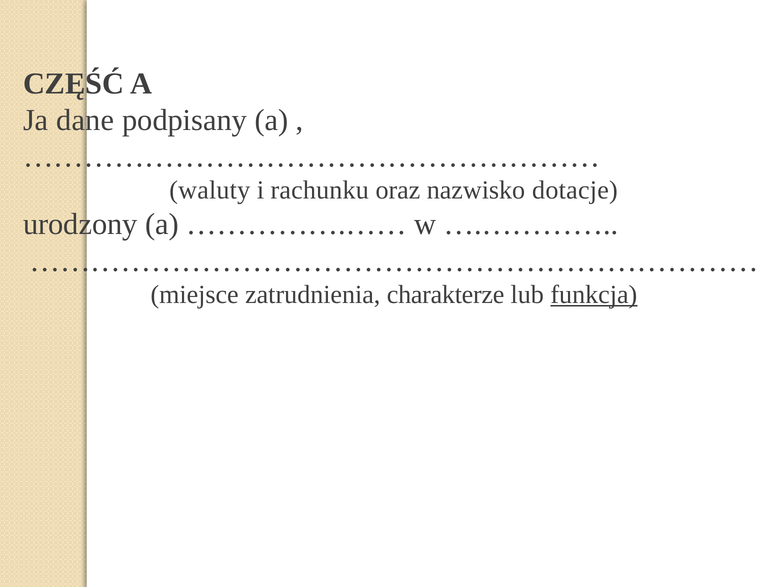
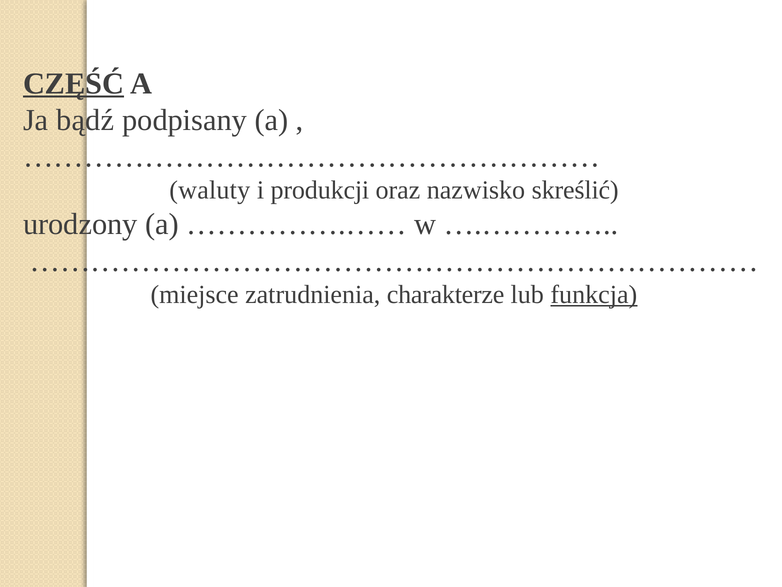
CZĘŚĆ underline: none -> present (74, 83)
dane: dane -> bądź (85, 120)
rachunku: rachunku -> produkcji (320, 190)
dotacje: dotacje -> skreślić (575, 190)
